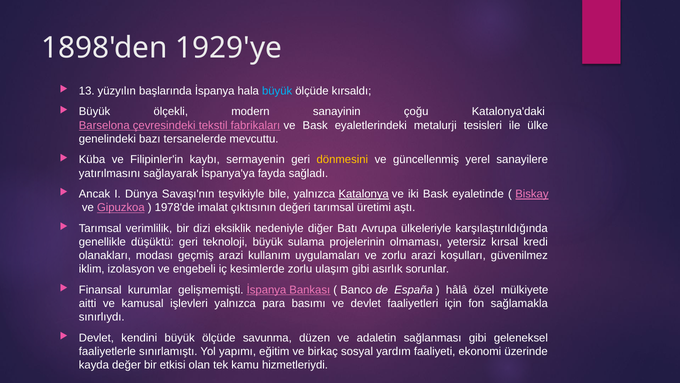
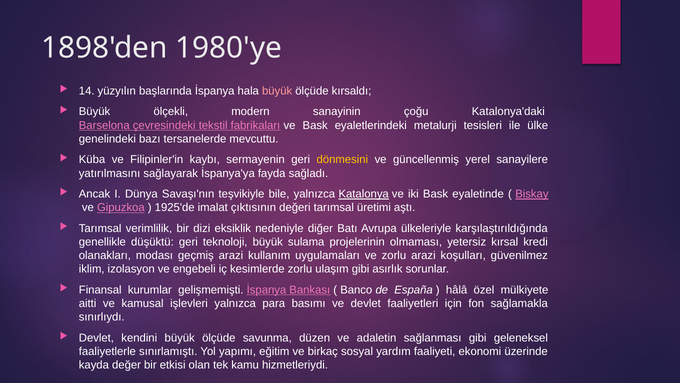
1929'ye: 1929'ye -> 1980'ye (229, 48)
13: 13 -> 14 (87, 91)
büyük colour: light blue -> pink (277, 91)
1978'de: 1978'de -> 1925'de (175, 207)
